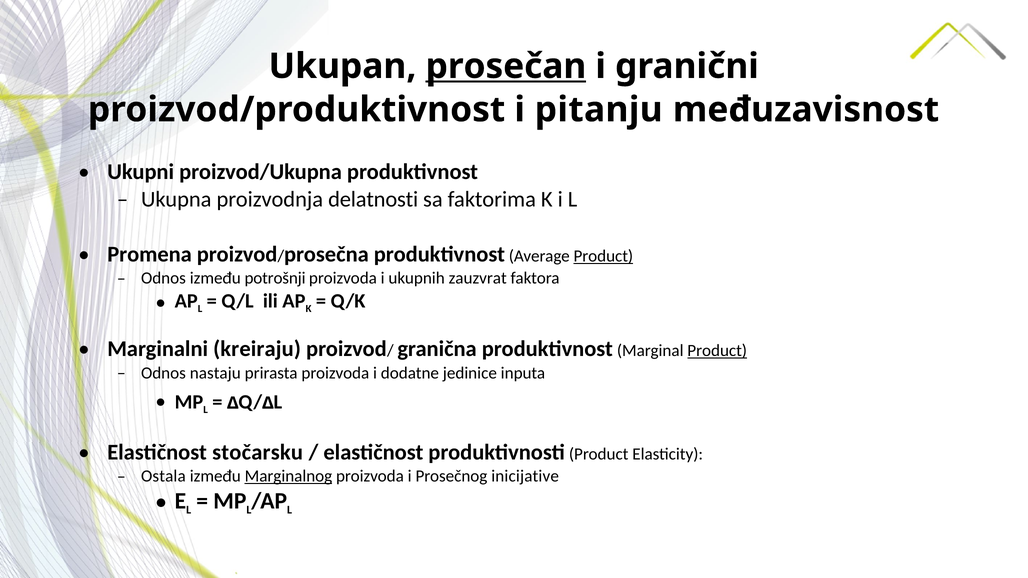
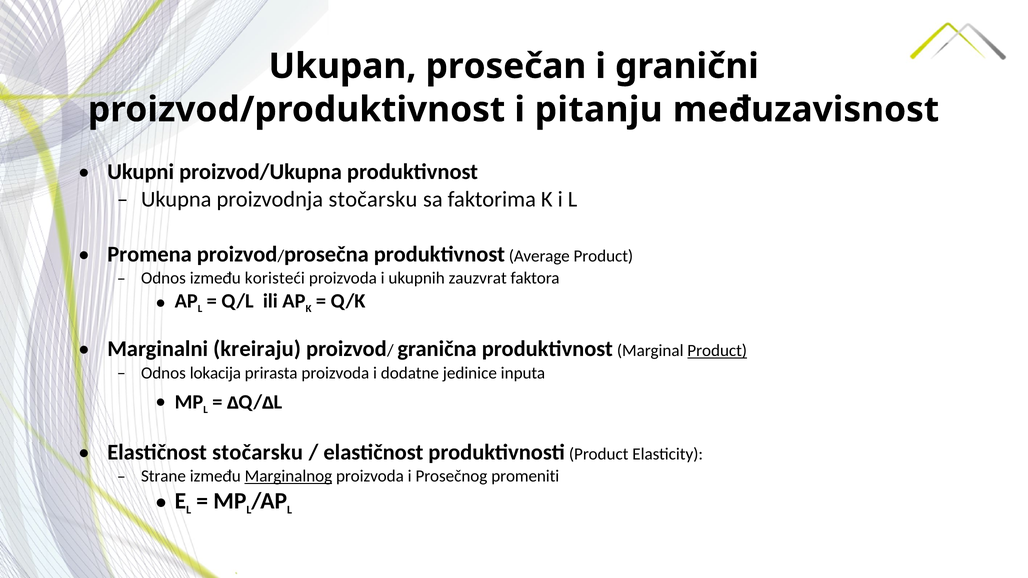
prosečan underline: present -> none (506, 66)
proizvodnja delatnosti: delatnosti -> stočarsku (373, 199)
Product underline: present -> none (603, 256)
potrošnji: potrošnji -> koristeći (275, 278)
nastaju: nastaju -> lokacija (215, 373)
Ostala: Ostala -> Strane (163, 476)
inicijative: inicijative -> promeniti (525, 476)
